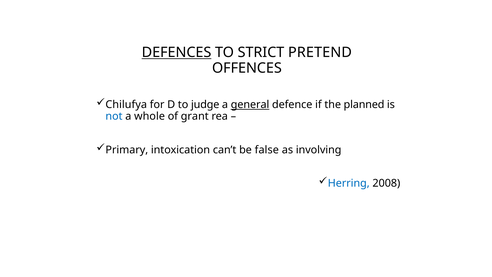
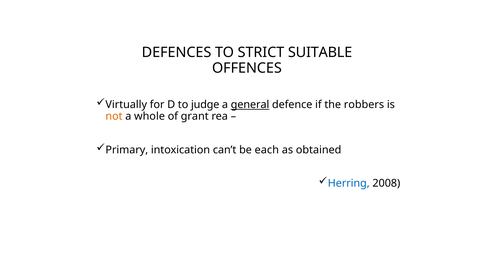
DEFENCES underline: present -> none (177, 52)
PRETEND: PRETEND -> SUITABLE (320, 52)
Chilufya: Chilufya -> Virtually (126, 105)
planned: planned -> robbers (364, 105)
not colour: blue -> orange (114, 116)
false: false -> each (267, 150)
involving: involving -> obtained (319, 150)
